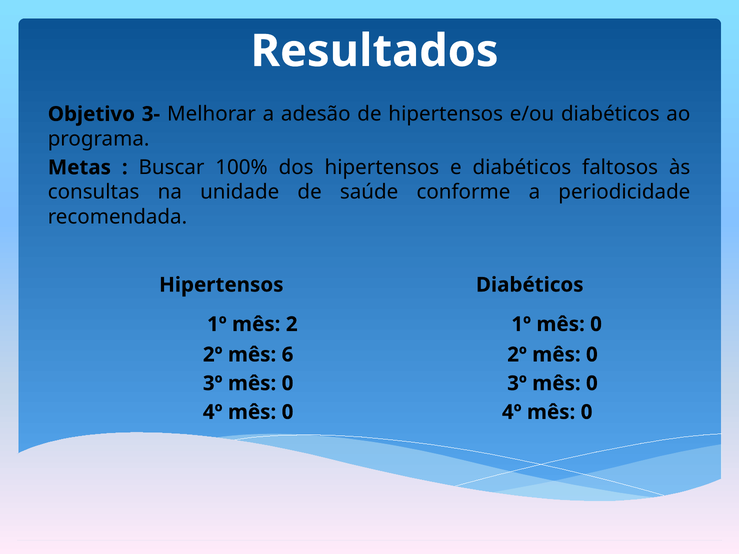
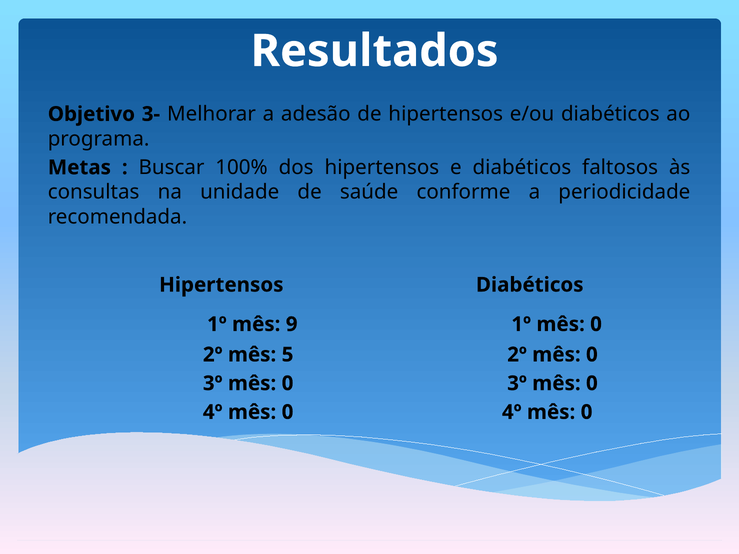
2: 2 -> 9 (292, 324)
6: 6 -> 5 (288, 355)
